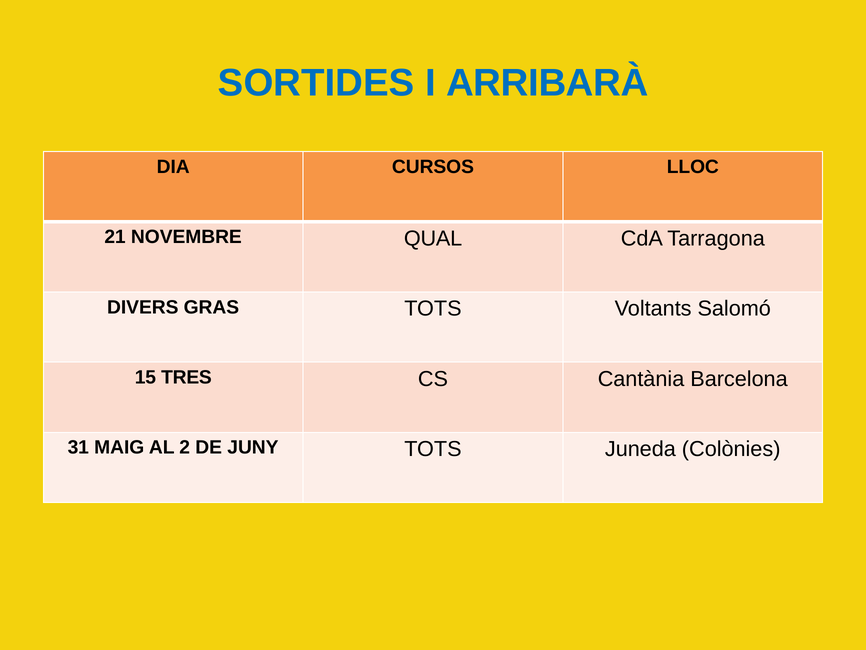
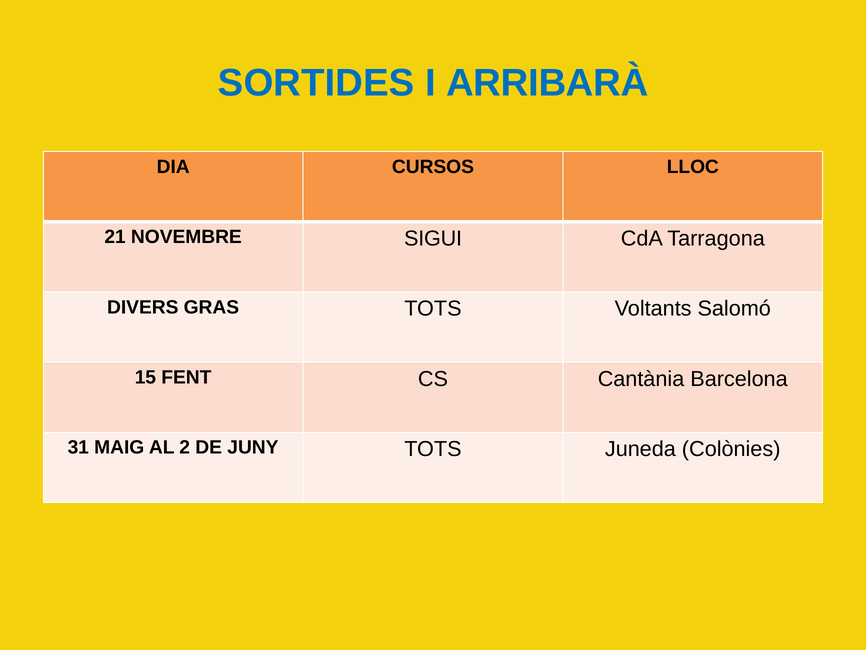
QUAL: QUAL -> SIGUI (433, 238)
TRES: TRES -> FENT (186, 377)
